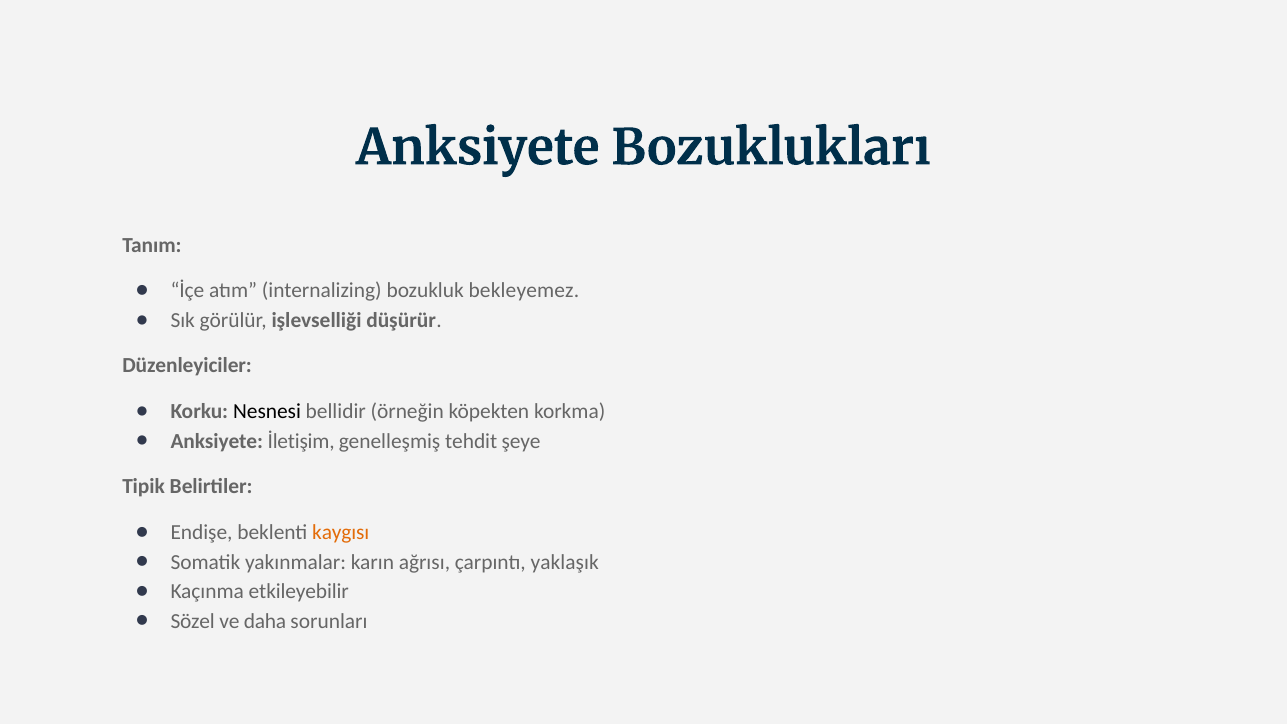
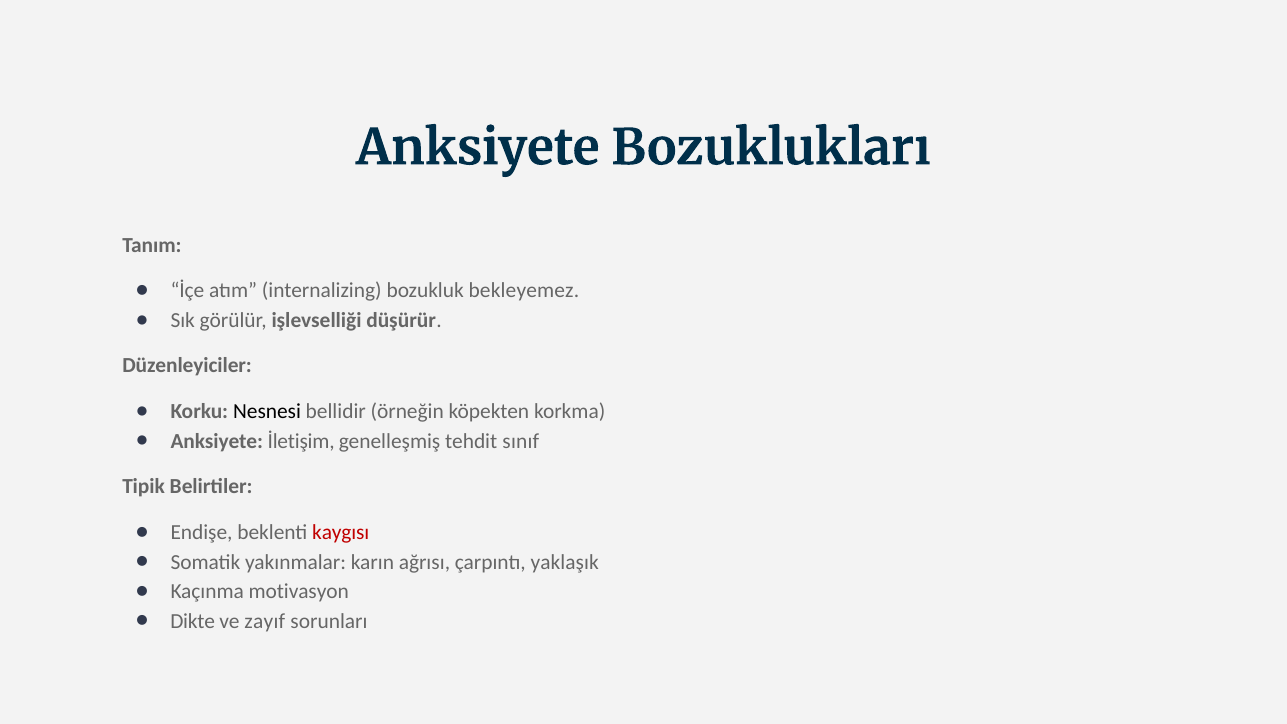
şeye: şeye -> sınıf (521, 441)
kaygısı colour: orange -> red (341, 532)
etkileyebilir: etkileyebilir -> motivasyon (299, 591)
Sözel: Sözel -> Dikte (193, 621)
daha: daha -> zayıf (265, 621)
